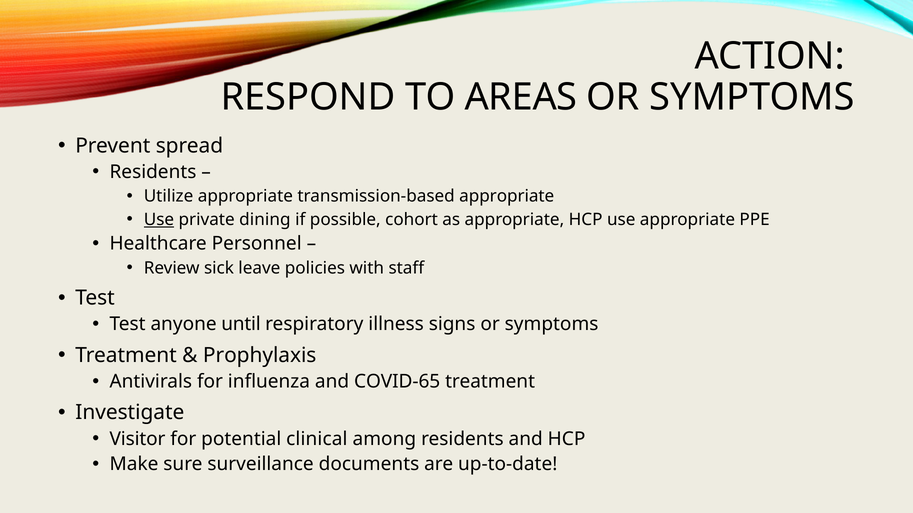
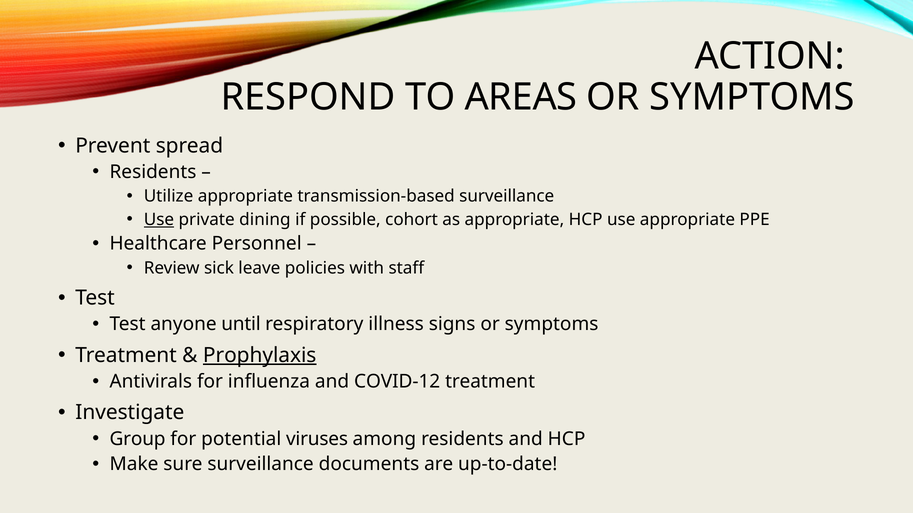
transmission-based appropriate: appropriate -> surveillance (507, 196)
Prophylaxis underline: none -> present (260, 356)
COVID-65: COVID-65 -> COVID-12 (397, 382)
Visitor: Visitor -> Group (138, 439)
clinical: clinical -> viruses (317, 439)
